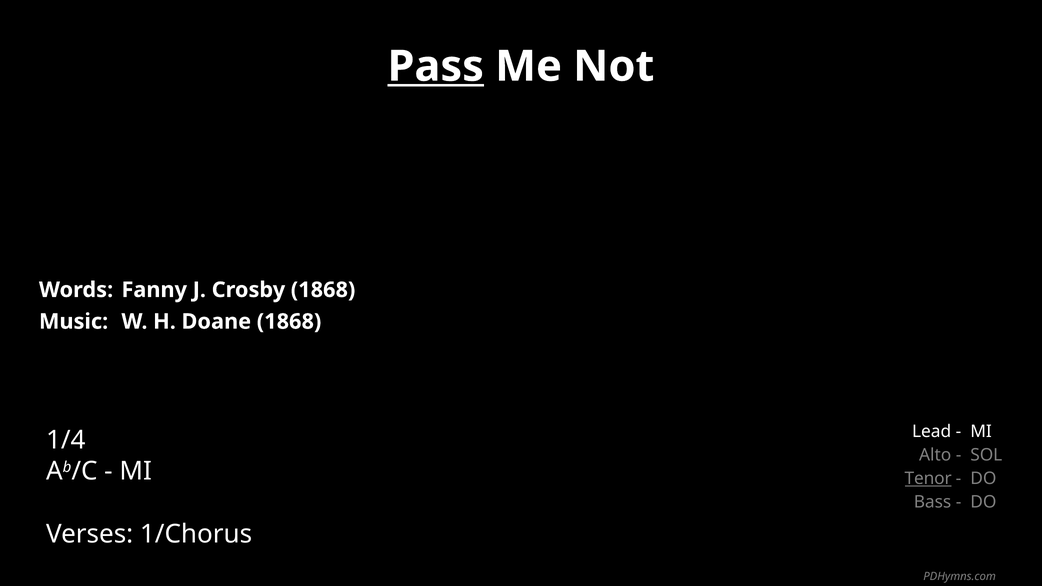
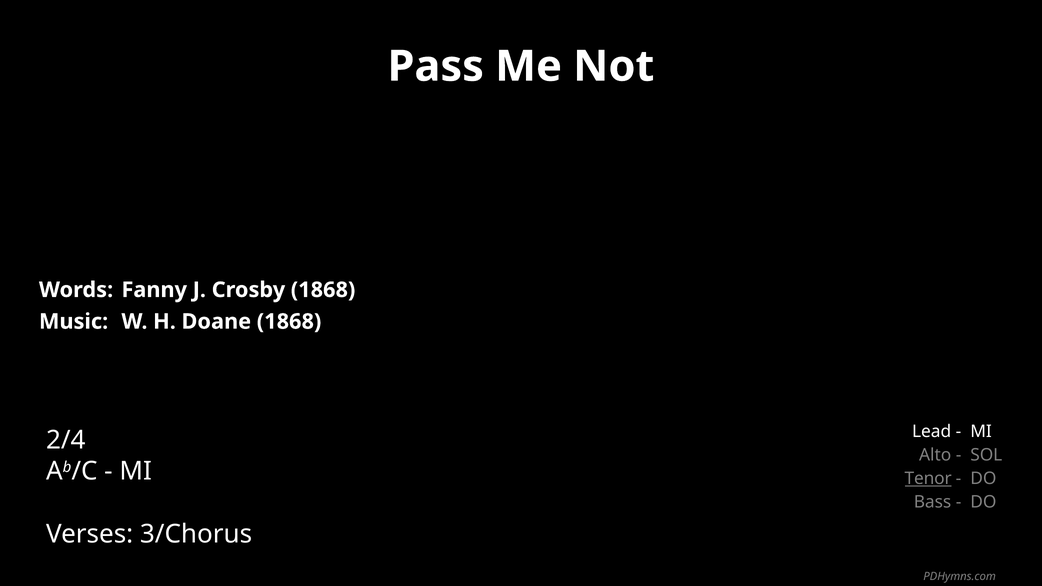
Pass underline: present -> none (436, 66)
1/4: 1/4 -> 2/4 (66, 440)
1/Chorus: 1/Chorus -> 3/Chorus (196, 534)
